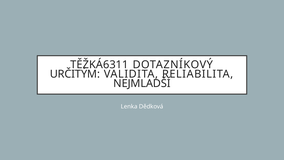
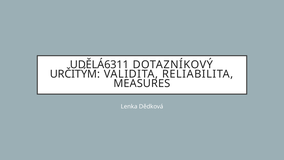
TĚŽKÁ6311: TĚŽKÁ6311 -> UDĚLÁ6311 (99, 65)
NEJMLADŠÍ: NEJMLADŠÍ -> MEASURES (142, 83)
